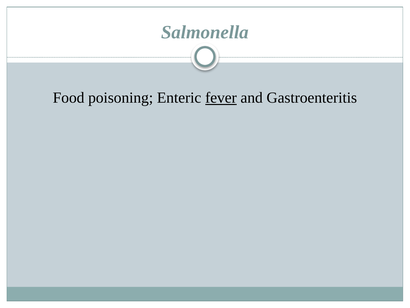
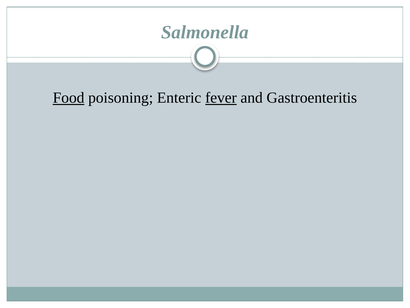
Food underline: none -> present (69, 98)
